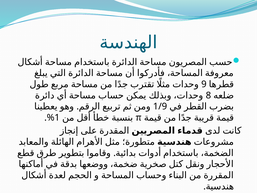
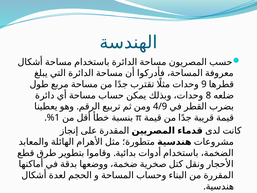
1/9: 1/9 -> 4/9 (160, 106)
